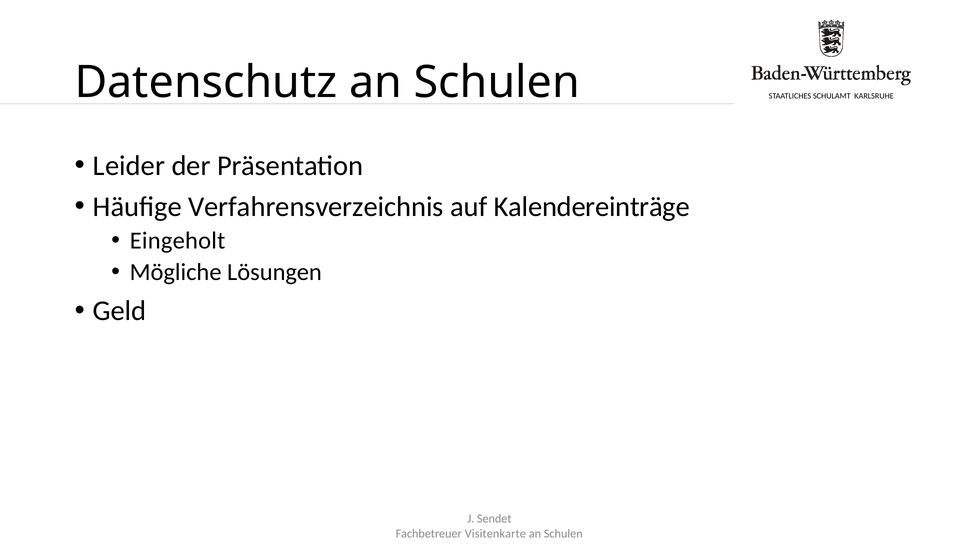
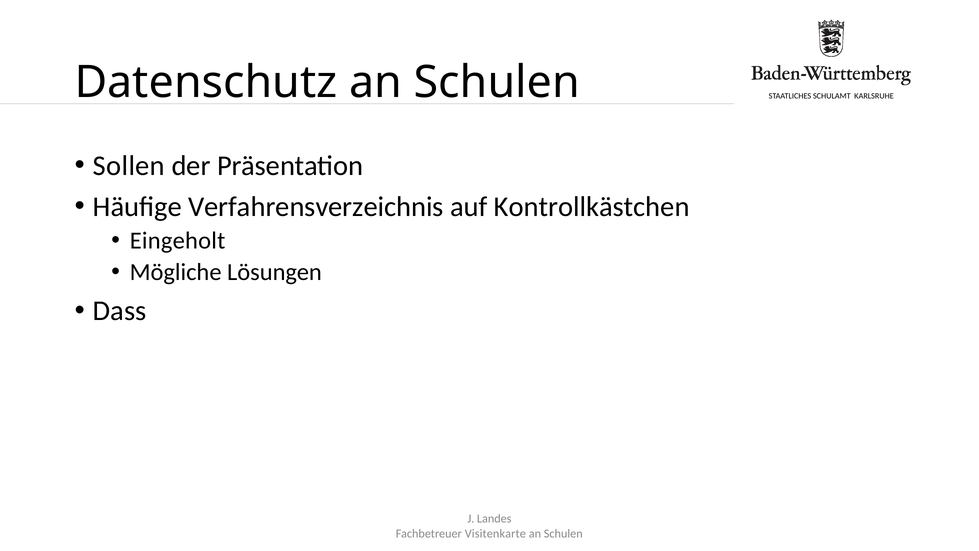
Leider: Leider -> Sollen (129, 166)
Kalendereinträge: Kalendereinträge -> Kontrollkästchen (592, 207)
Geld: Geld -> Dass (120, 311)
Sendet: Sendet -> Landes (494, 519)
